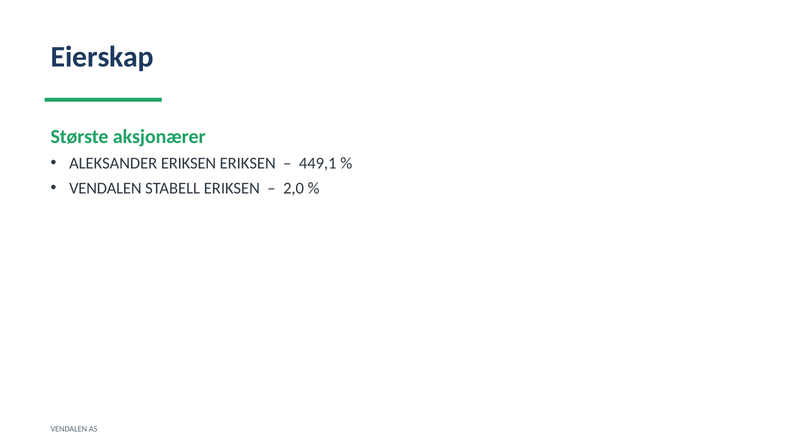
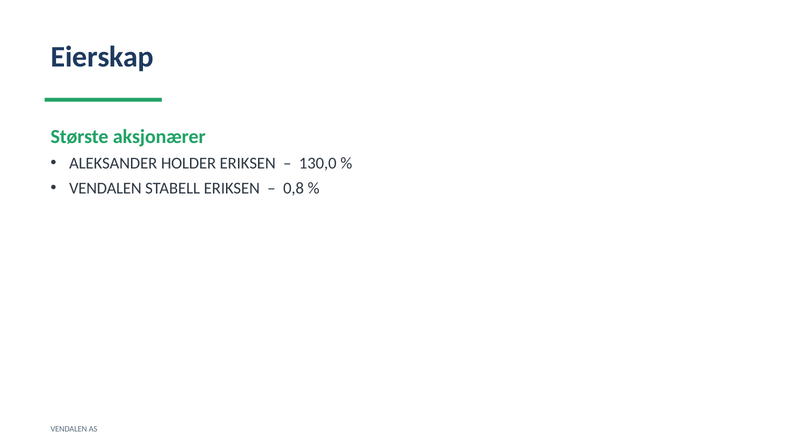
ALEKSANDER ERIKSEN: ERIKSEN -> HOLDER (188, 163)
449,1: 449,1 -> 130,0 (318, 163)
2,0: 2,0 -> 0,8 (294, 188)
